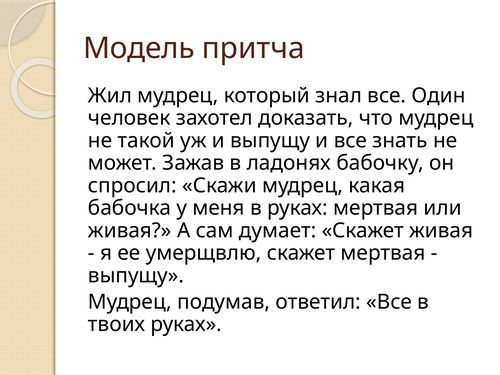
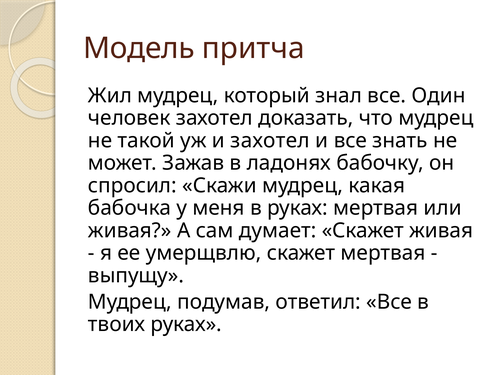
и выпущу: выпущу -> захотел (270, 141)
